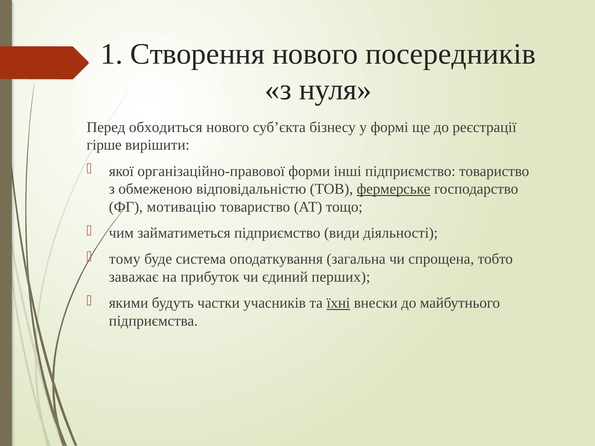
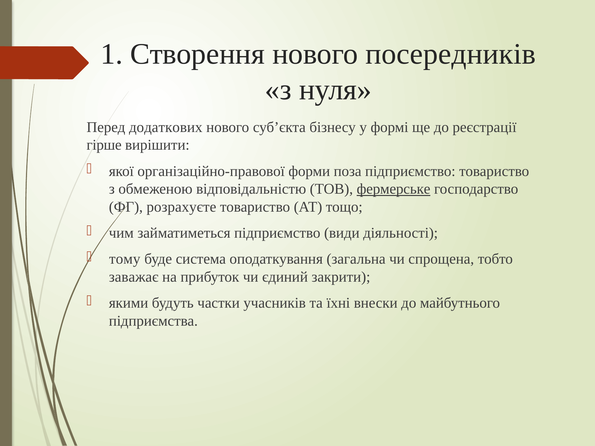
обходиться: обходиться -> додаткових (166, 127)
інші: інші -> поза (348, 171)
мотивацію: мотивацію -> розрахуєте (181, 207)
перших: перших -> закрити (341, 277)
їхні underline: present -> none (338, 303)
